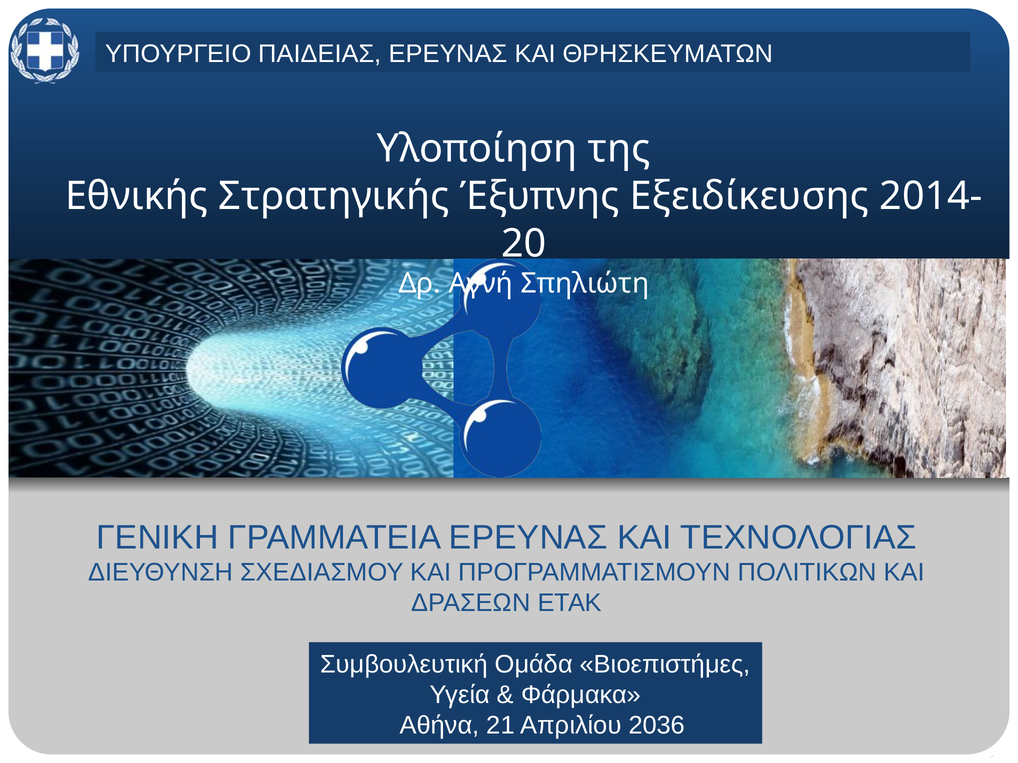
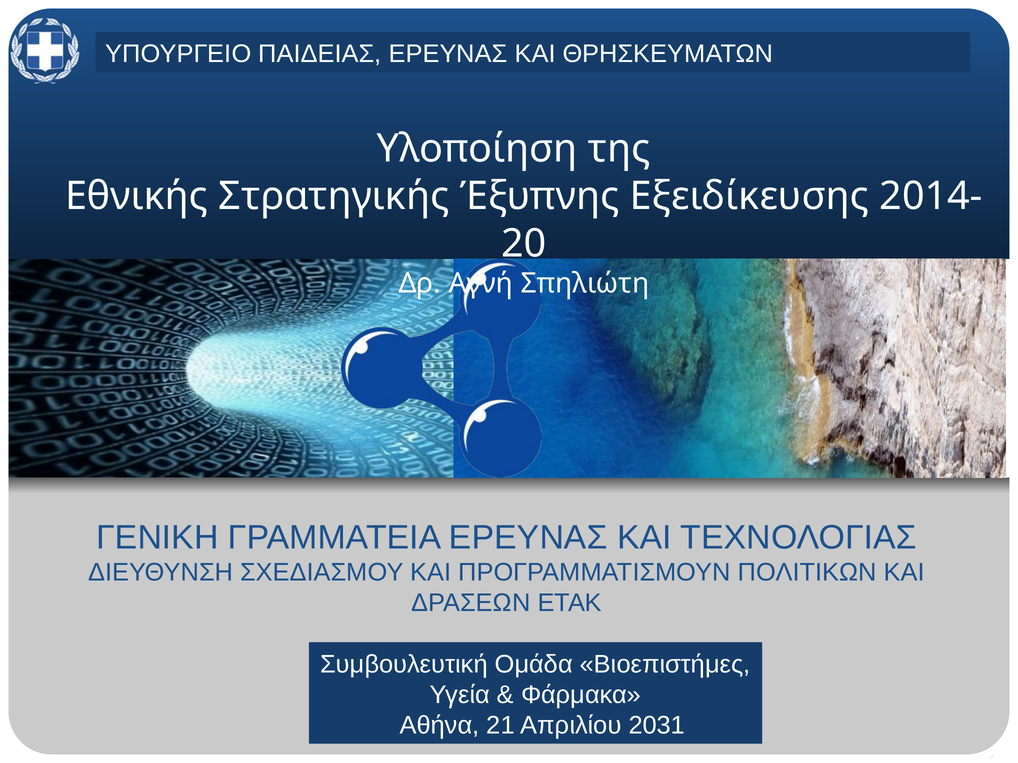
2036: 2036 -> 2031 (657, 726)
